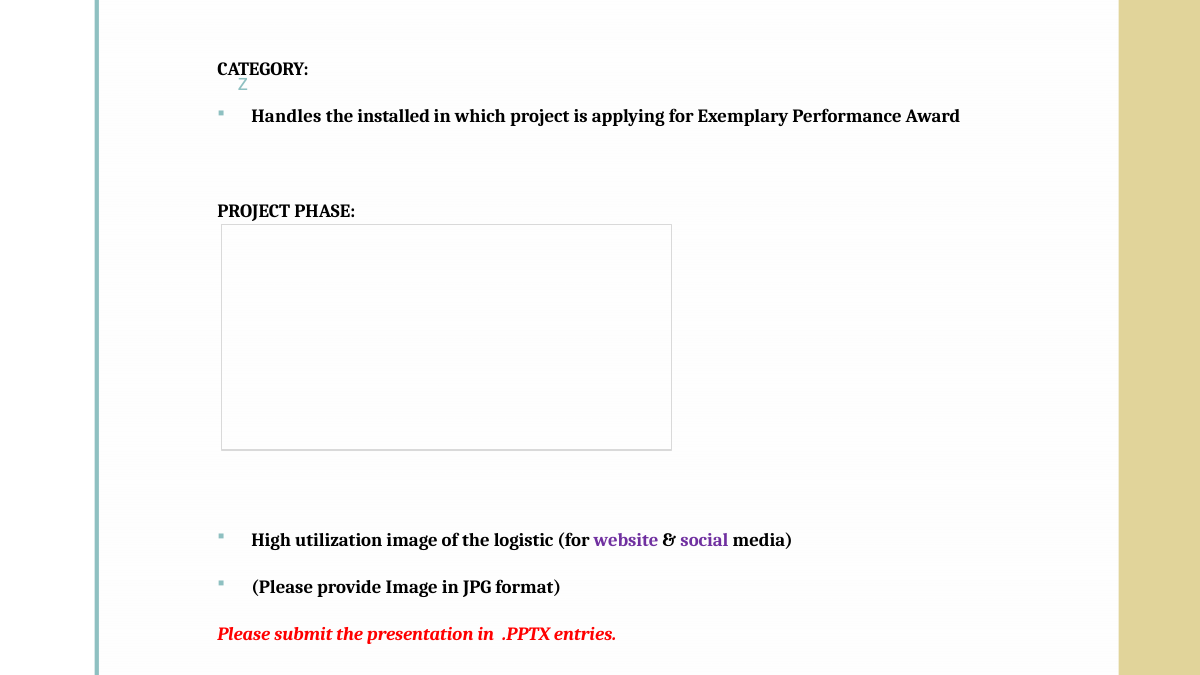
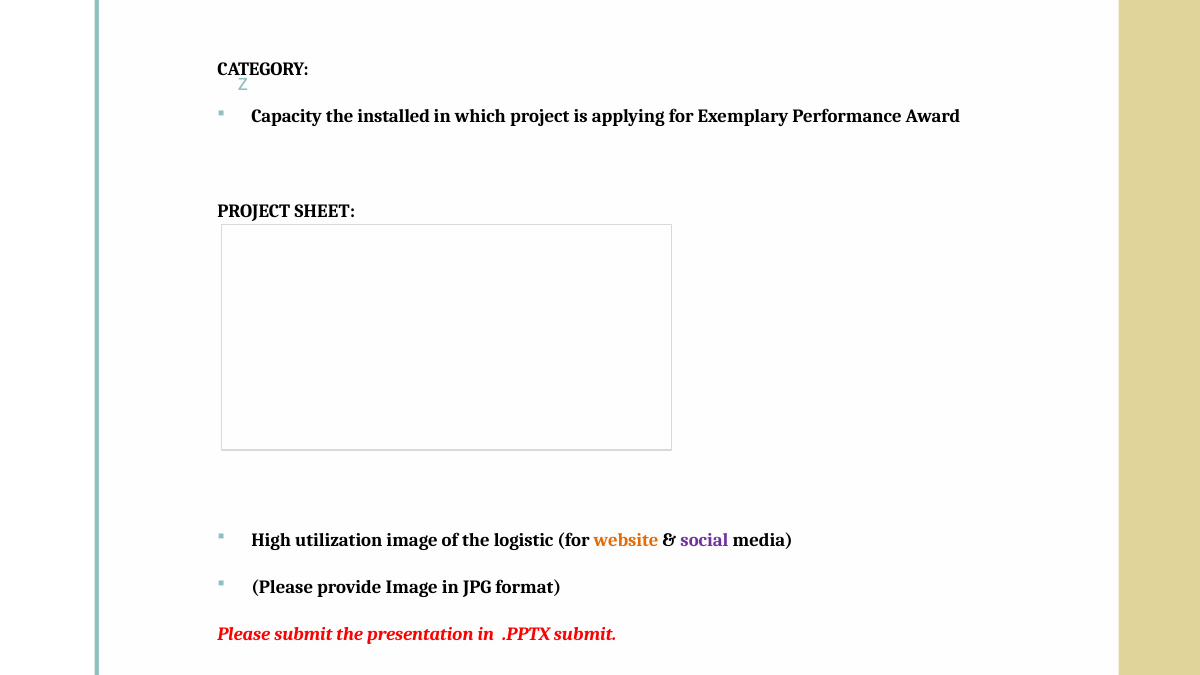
Handles: Handles -> Capacity (287, 117)
PHASE: PHASE -> SHEET (325, 211)
website colour: purple -> orange (626, 540)
.PPTX entries: entries -> submit (585, 634)
